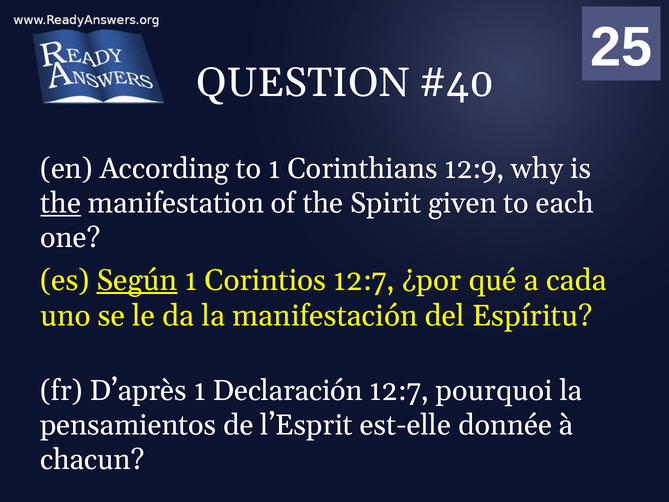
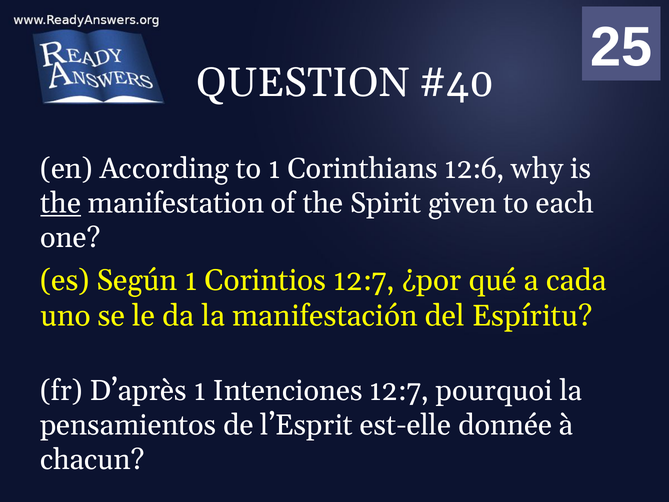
12:9: 12:9 -> 12:6 (475, 169)
Según underline: present -> none (137, 280)
Declaración: Declaración -> Intenciones (288, 391)
